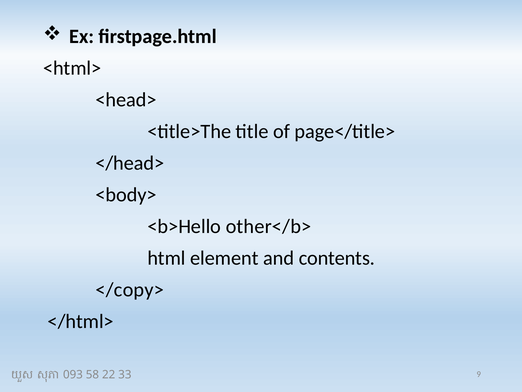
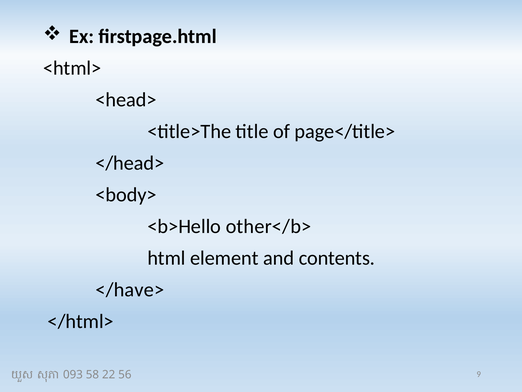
</copy>: </copy> -> </have> (130, 290)
33: 33 -> 56 (125, 374)
